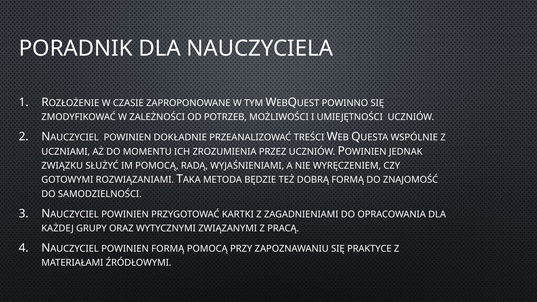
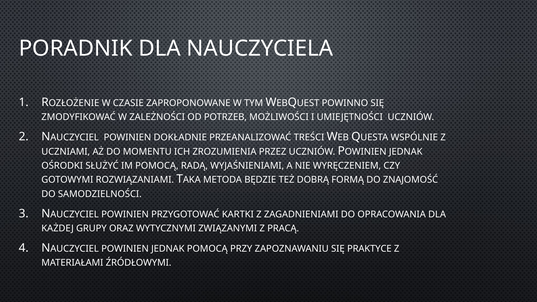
ZWIĄZKU: ZWIĄZKU -> OŚRODKI (62, 166)
POWINIEN FORMĄ: FORMĄ -> JEDNAK (168, 249)
